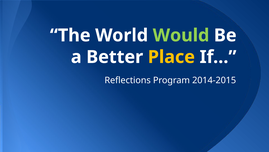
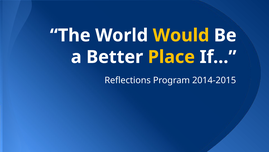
Would colour: light green -> yellow (181, 35)
